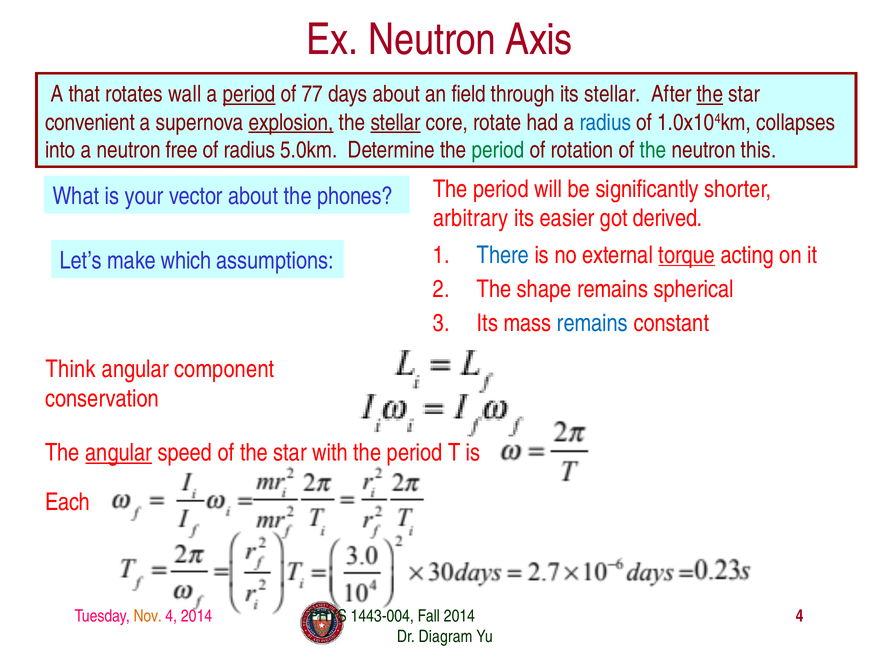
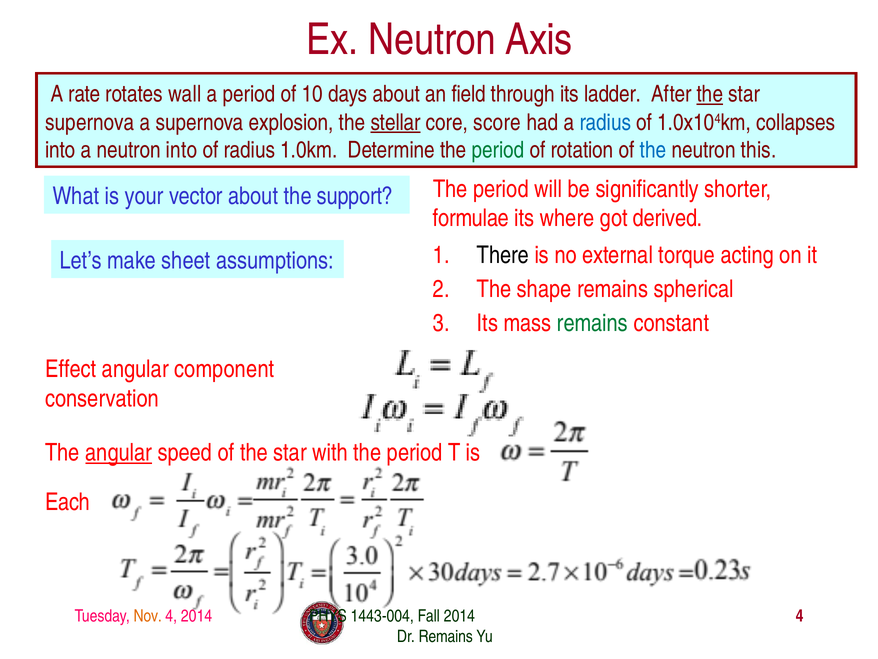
that: that -> rate (84, 94)
period underline: present -> none (249, 94)
77: 77 -> 10 (312, 94)
its stellar: stellar -> ladder (613, 94)
convenient: convenient -> supernova (90, 122)
explosion underline: present -> none (291, 122)
rotate: rotate -> score (497, 122)
neutron free: free -> into (182, 150)
5.0km: 5.0km -> 1.0km (309, 150)
the colour: green -> blue (653, 150)
phones: phones -> support (355, 196)
arbitrary: arbitrary -> formulae (471, 218)
easier: easier -> where (567, 218)
which: which -> sheet (186, 261)
There colour: blue -> black (503, 255)
torque underline: present -> none (687, 255)
remains colour: blue -> green (592, 323)
Think: Think -> Effect (71, 369)
Dr Diagram: Diagram -> Remains (446, 636)
